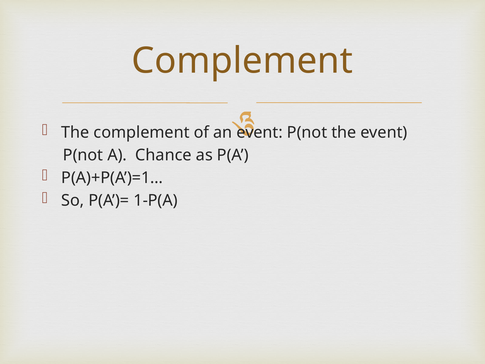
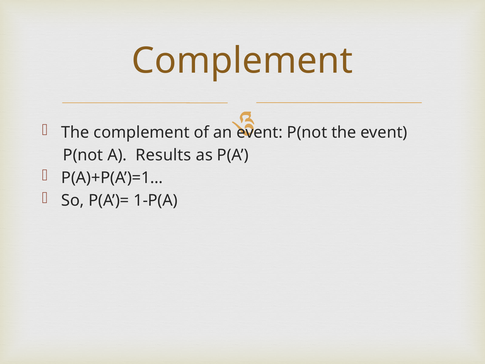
Chance: Chance -> Results (163, 155)
